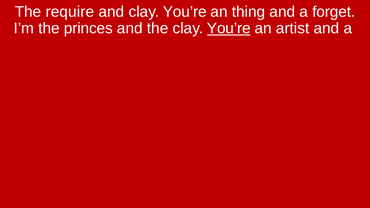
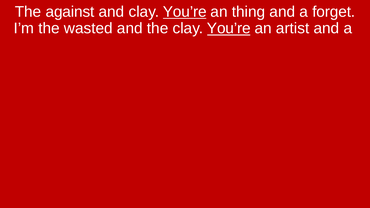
require: require -> against (70, 12)
You’re underline: none -> present (185, 12)
princes: princes -> wasted (88, 28)
